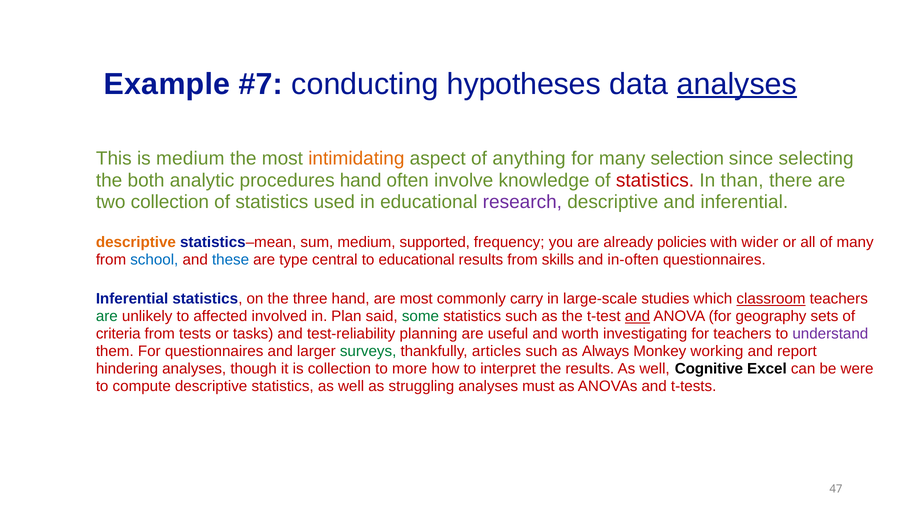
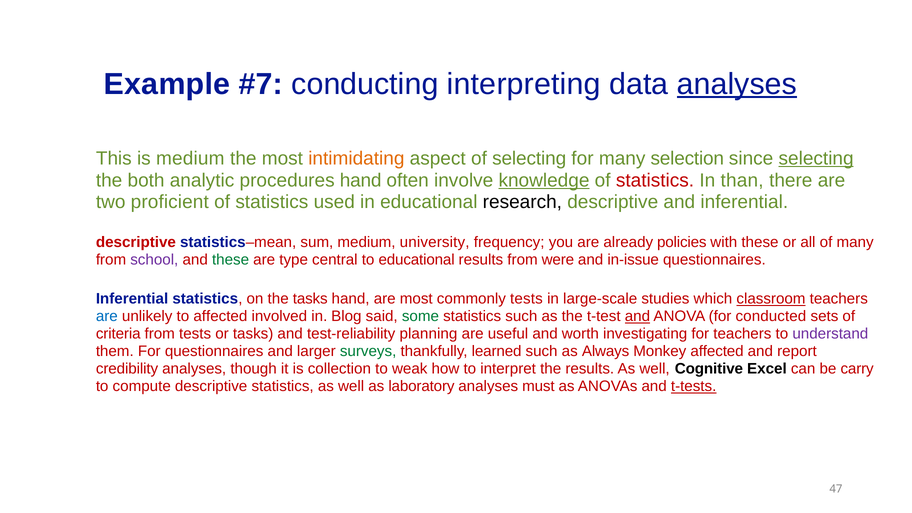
hypotheses: hypotheses -> interpreting (524, 84)
of anything: anything -> selecting (529, 158)
selecting underline: none -> present (816, 158)
knowledge underline: none -> present (544, 180)
two collection: collection -> proficient (170, 202)
research colour: purple -> black (522, 202)
descriptive colour: orange -> red (136, 242)
supported: supported -> university (435, 242)
with wider: wider -> these (760, 242)
school colour: blue -> purple (154, 260)
these colour: blue -> green (231, 260)
skills: skills -> were (558, 260)
in-often: in-often -> in-issue (633, 260)
the three: three -> tasks (310, 299)
commonly carry: carry -> tests (526, 299)
are colour: green -> blue (107, 316)
Plan: Plan -> Blog (346, 316)
geography: geography -> conducted (771, 316)
articles: articles -> learned (497, 351)
Monkey working: working -> affected (717, 351)
hindering: hindering -> credibility (127, 369)
more: more -> weak (410, 369)
were: were -> carry (857, 369)
struggling: struggling -> laboratory (421, 386)
t-tests underline: none -> present (694, 386)
